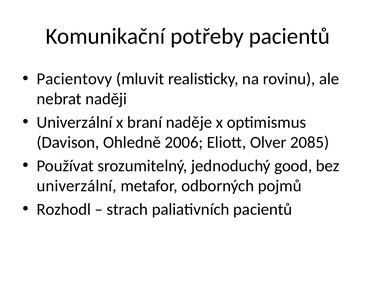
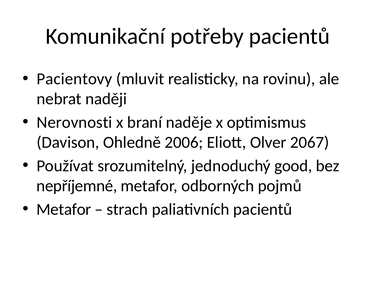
Univerzální: Univerzální -> Nerovnosti (74, 122)
2085: 2085 -> 2067 (310, 142)
univerzální: univerzální -> nepříjemné (77, 186)
Rozhodl: Rozhodl -> Metafor (64, 209)
